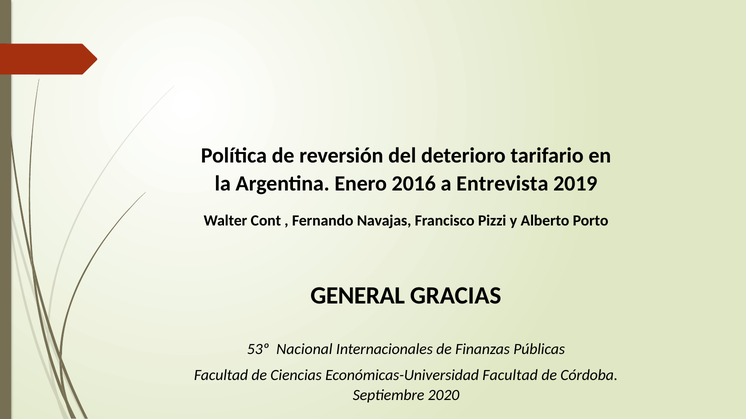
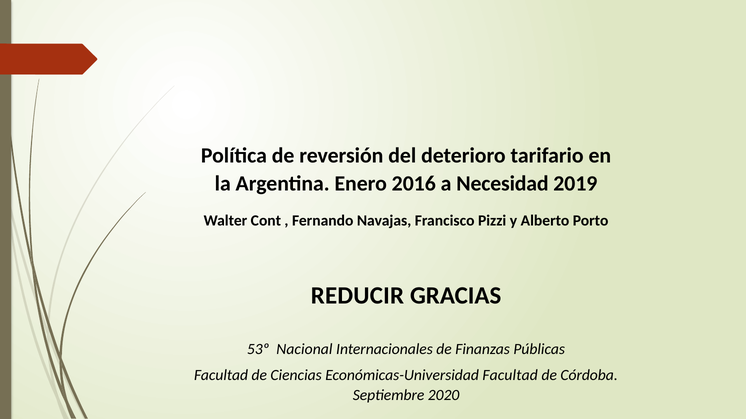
Entrevista: Entrevista -> Necesidad (502, 184)
GENERAL: GENERAL -> REDUCIR (357, 296)
